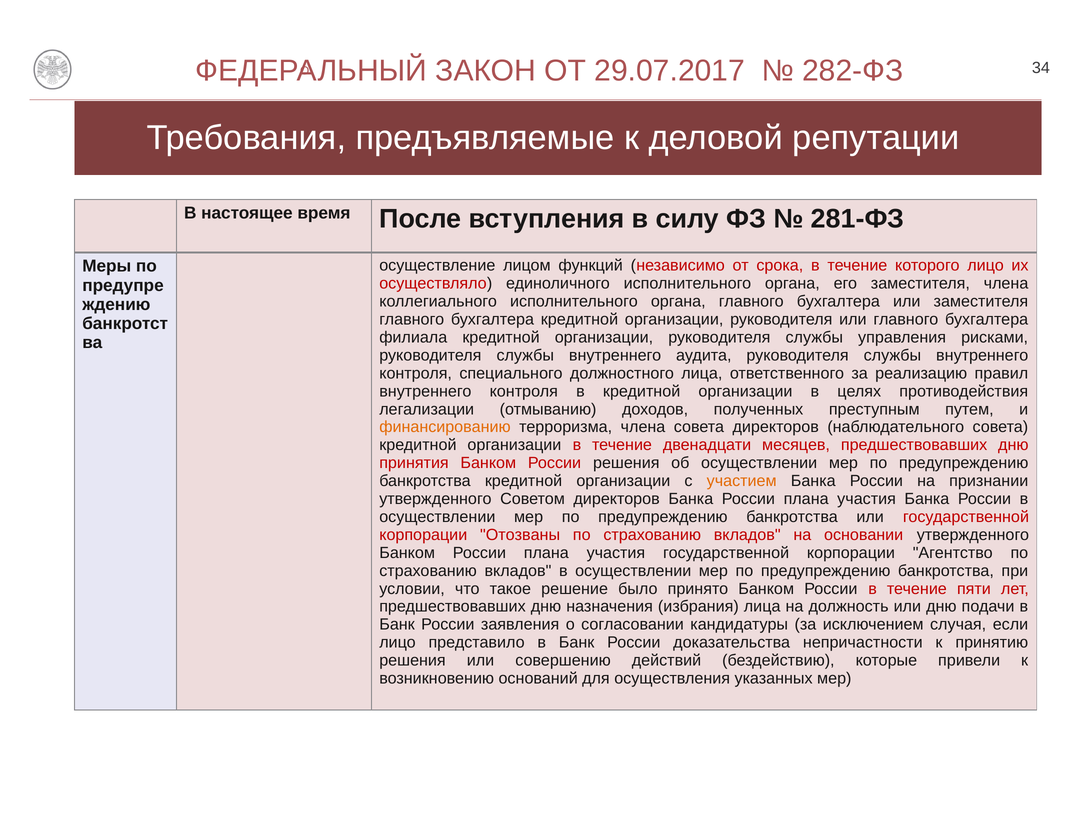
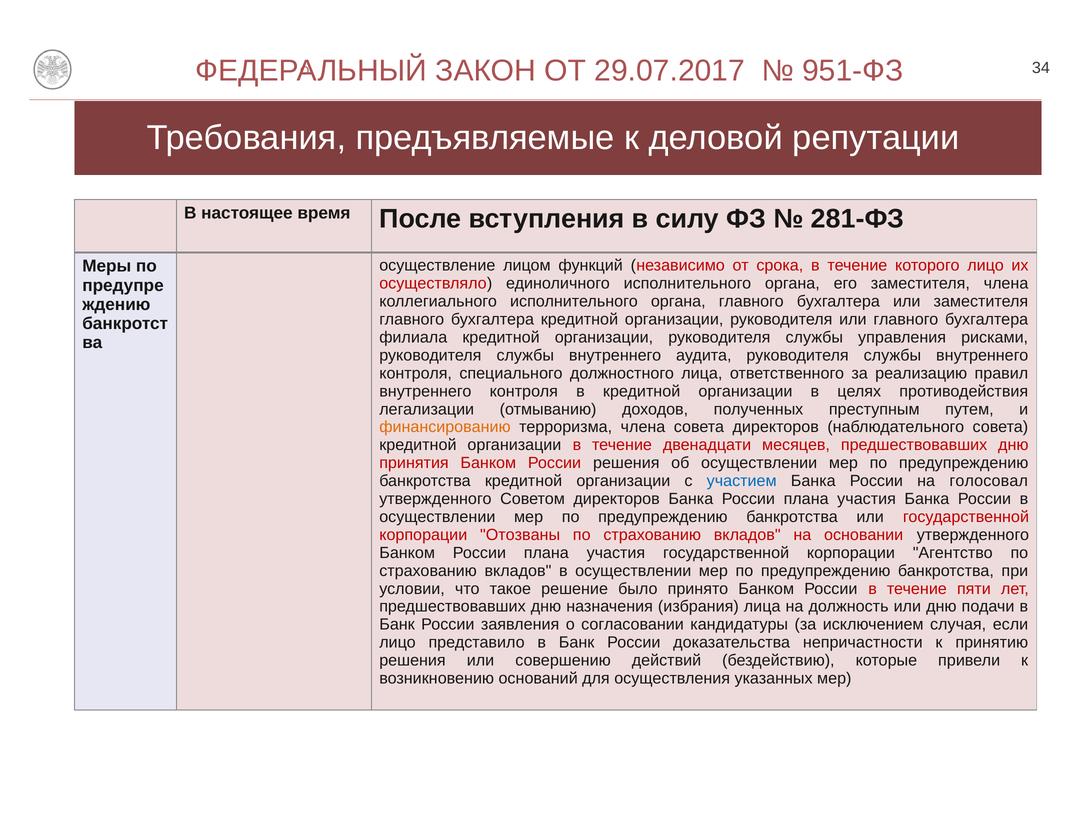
282-ФЗ: 282-ФЗ -> 951-ФЗ (853, 71)
участием colour: orange -> blue (742, 481)
признании: признании -> голосовал (989, 481)
